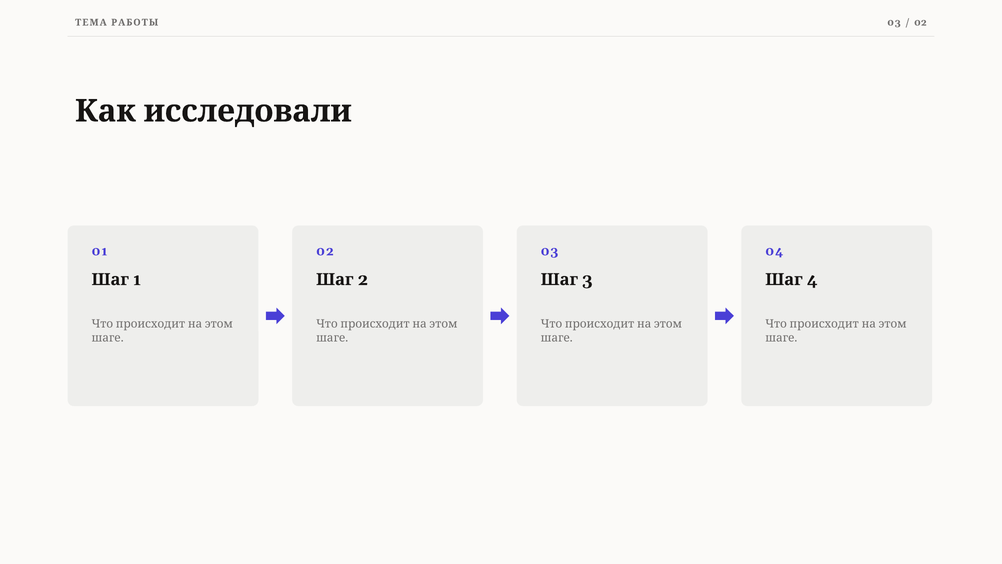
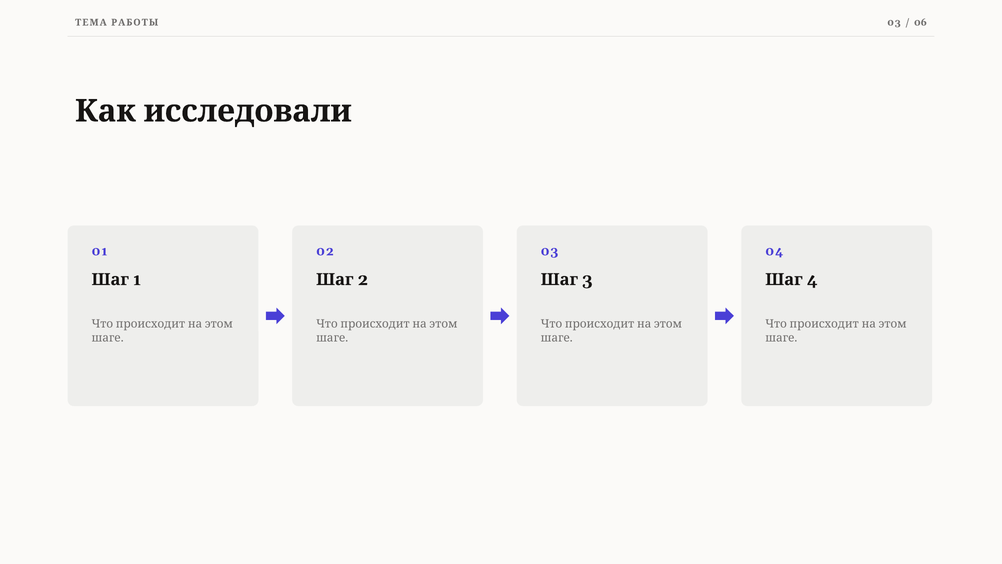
02: 02 -> 06 (920, 22)
